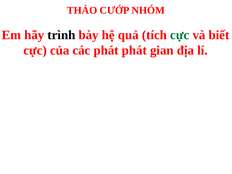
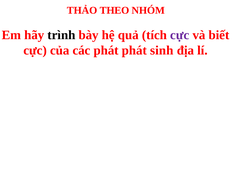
CƯỚP: CƯỚP -> THEO (114, 10)
cực colour: green -> purple (180, 35)
gian: gian -> sinh (162, 50)
